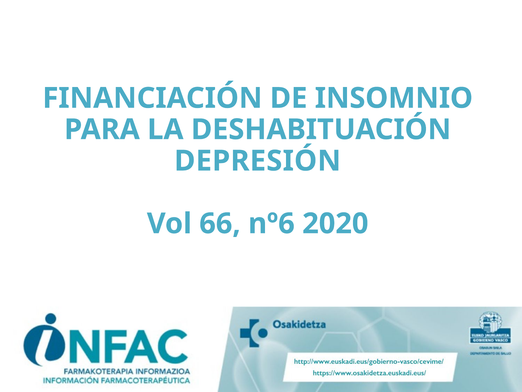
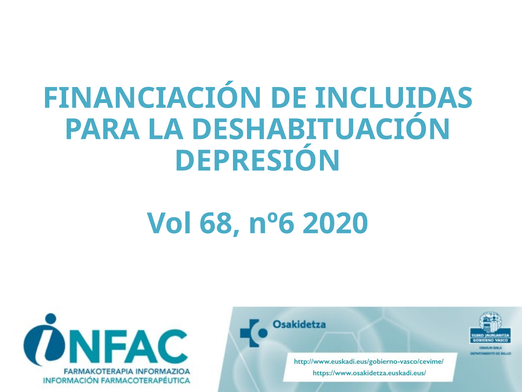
INSOMNIO: INSOMNIO -> INCLUIDAS (394, 98)
66: 66 -> 68 (220, 223)
